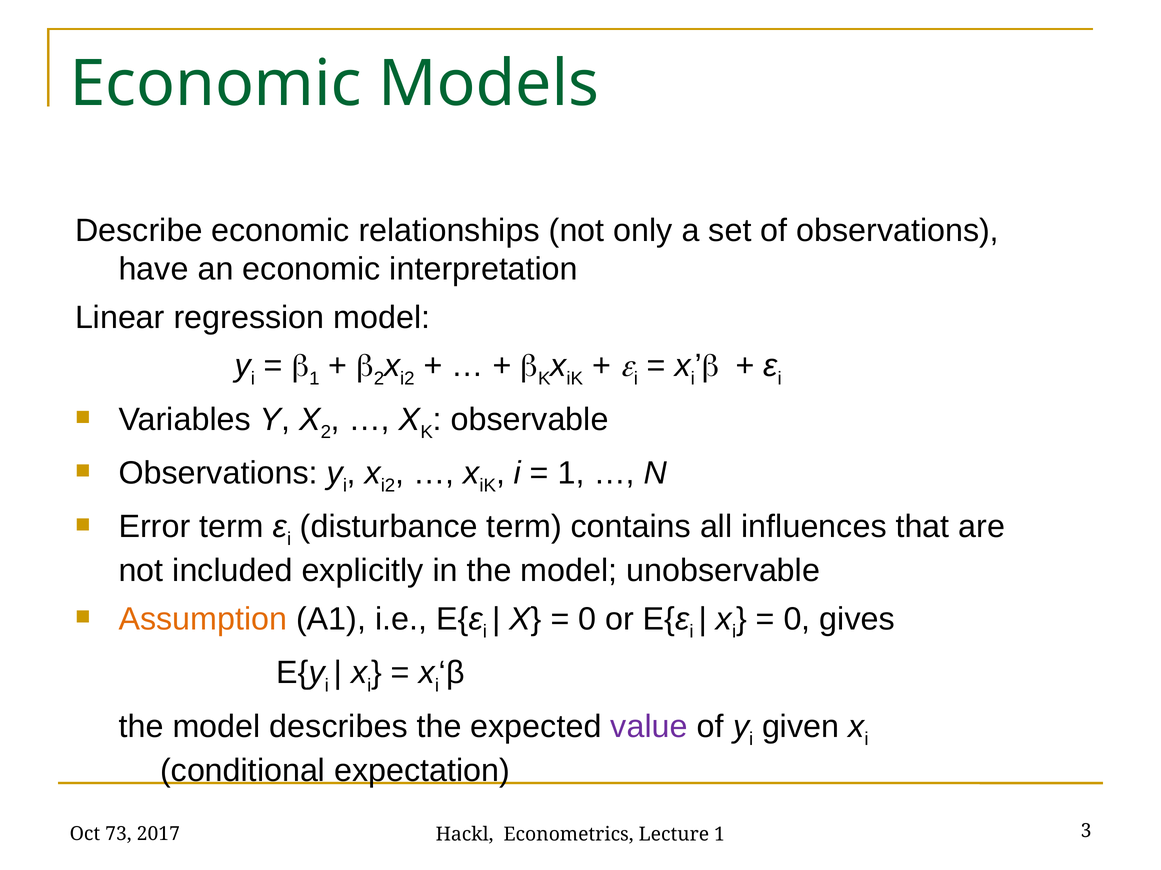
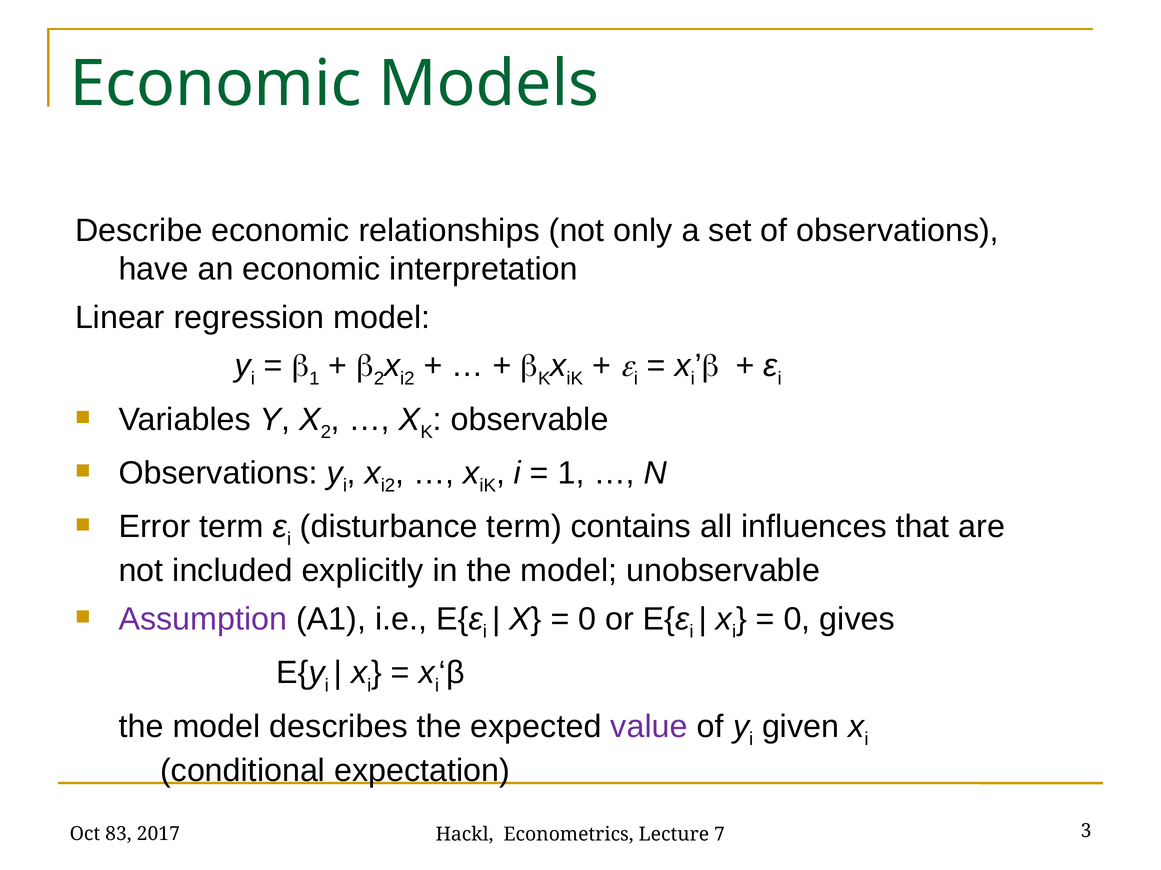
Assumption colour: orange -> purple (203, 620)
73: 73 -> 83 (118, 835)
Lecture 1: 1 -> 7 (719, 835)
